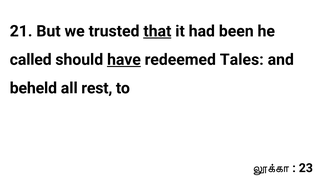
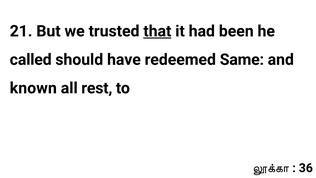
have underline: present -> none (124, 60)
Tales: Tales -> Same (242, 60)
beheld: beheld -> known (33, 88)
23: 23 -> 36 (306, 168)
